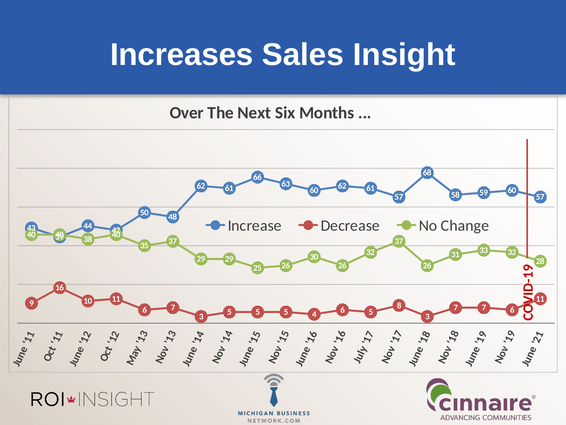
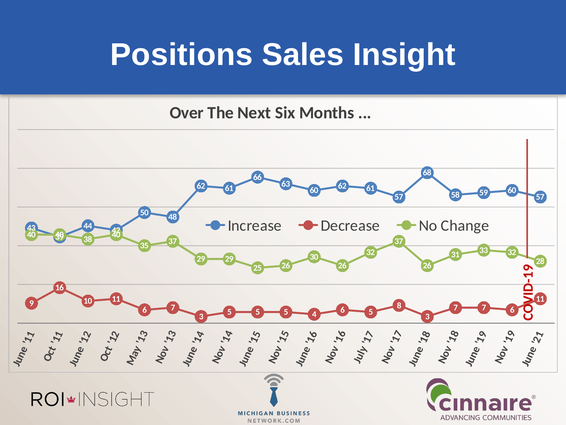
Increases: Increases -> Positions (182, 55)
